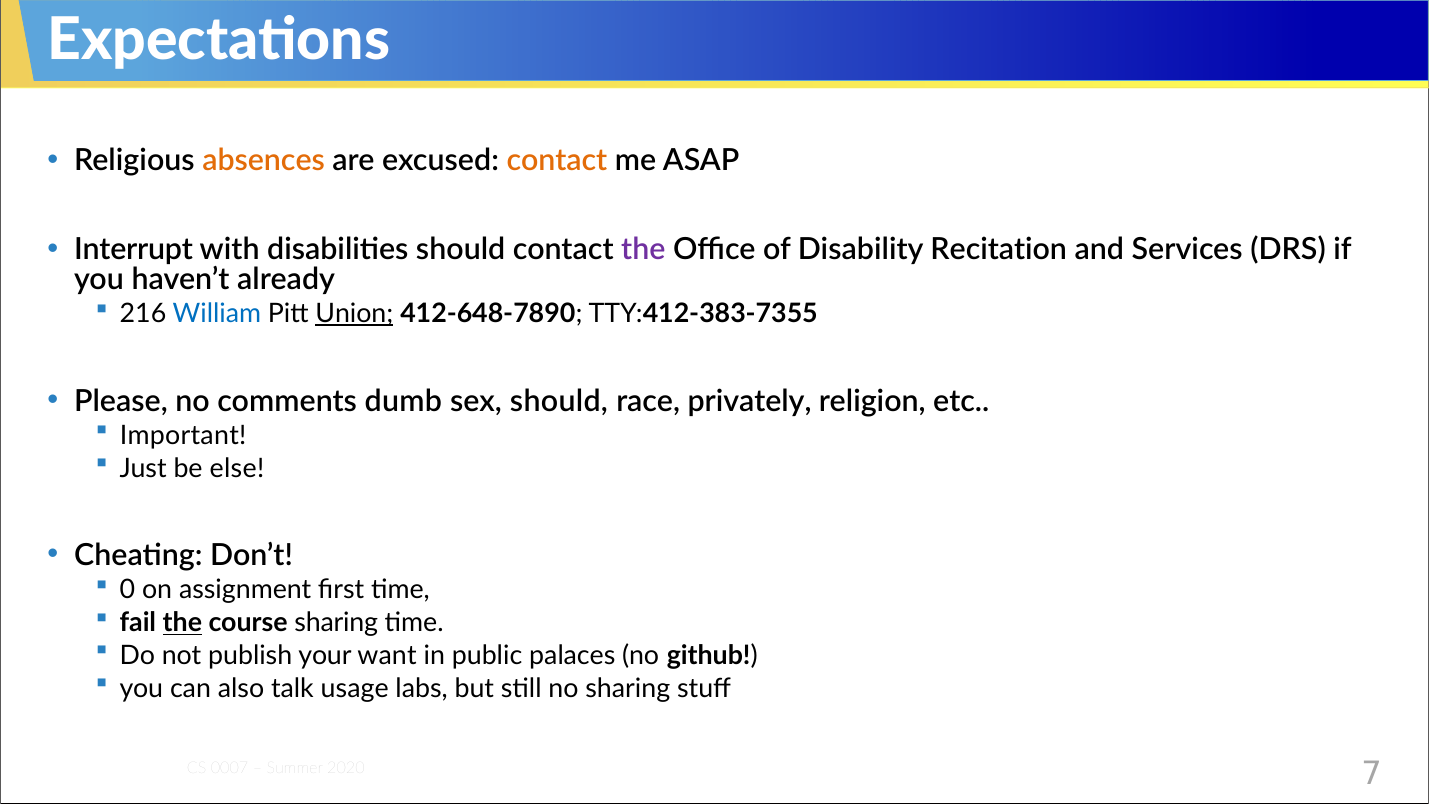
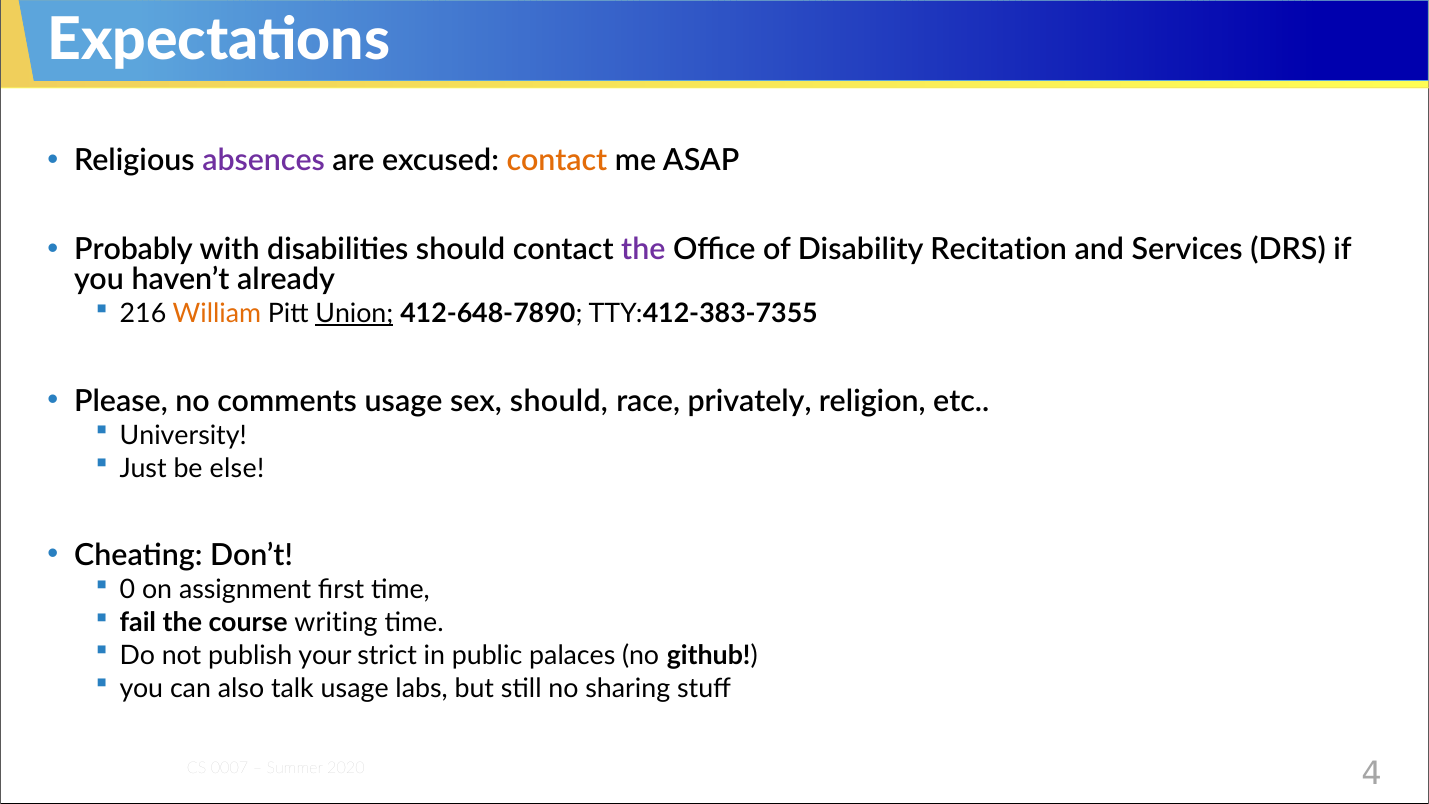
absences colour: orange -> purple (264, 161)
Interrupt: Interrupt -> Probably (133, 250)
William colour: blue -> orange (217, 314)
comments dumb: dumb -> usage (404, 401)
Important: Important -> University (183, 435)
the underline: present -> none (182, 623)
course sharing: sharing -> writing (336, 623)
want: want -> strict (387, 655)
7: 7 -> 4 (1371, 774)
